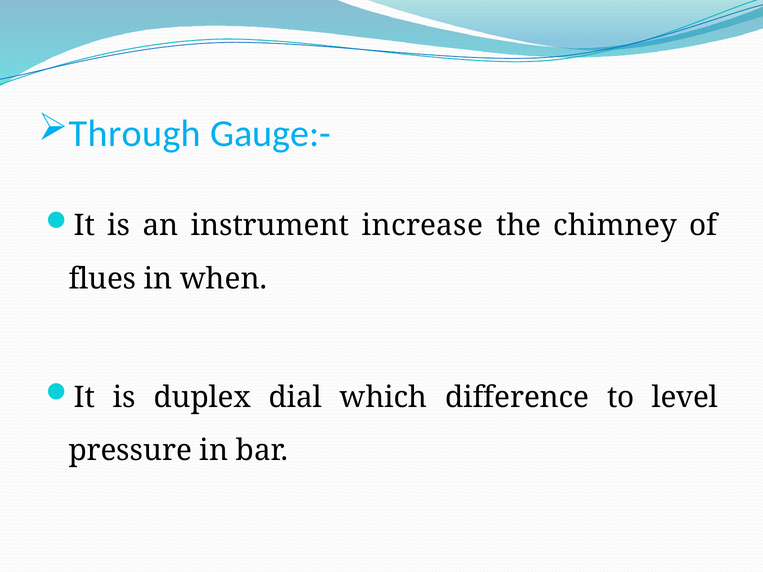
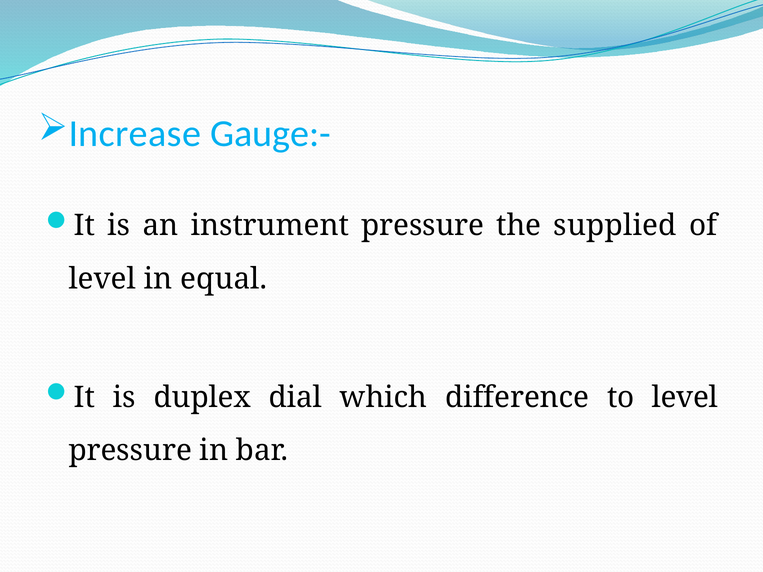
Through: Through -> Increase (135, 134)
instrument increase: increase -> pressure (423, 226)
chimney: chimney -> supplied (615, 226)
flues: flues -> level (102, 279)
when: when -> equal (224, 279)
